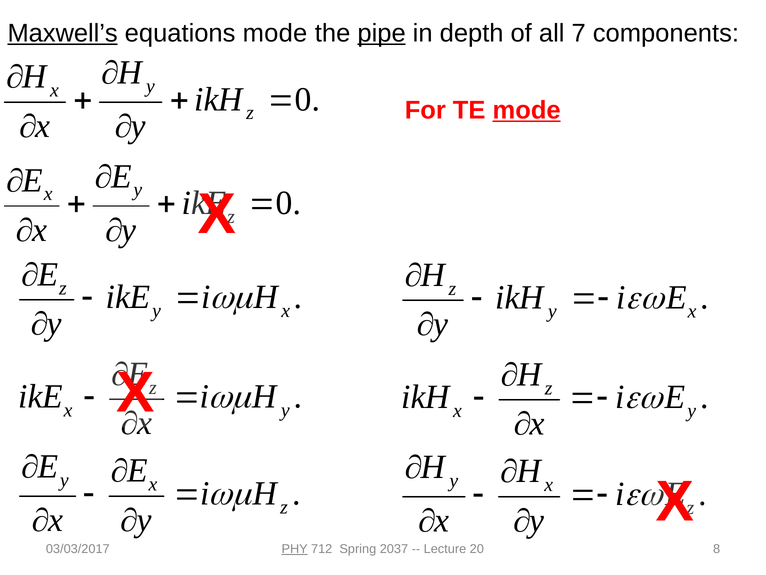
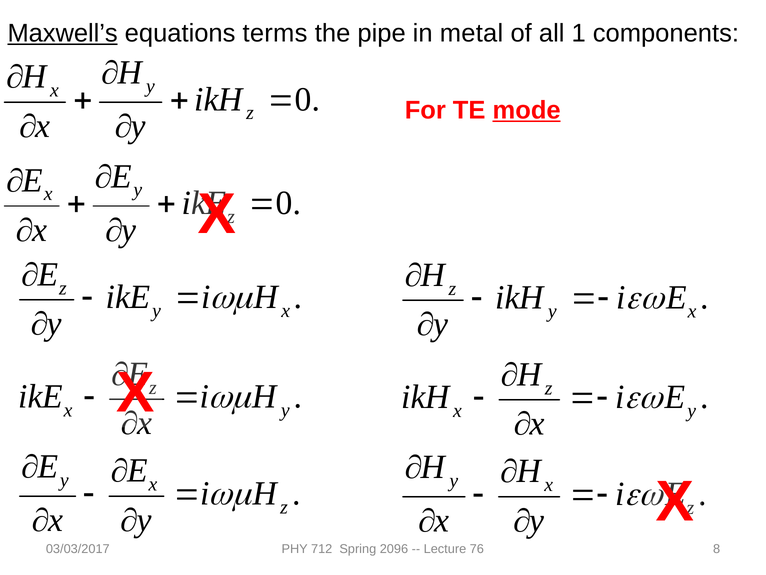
equations mode: mode -> terms (275, 33)
pipe underline: present -> none (382, 33)
depth: depth -> metal (471, 33)
7: 7 -> 1 (579, 33)
PHY underline: present -> none (295, 549)
2037: 2037 -> 2096 (394, 549)
20: 20 -> 76 (477, 549)
